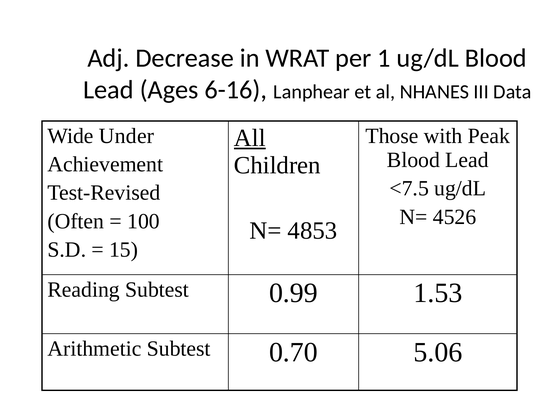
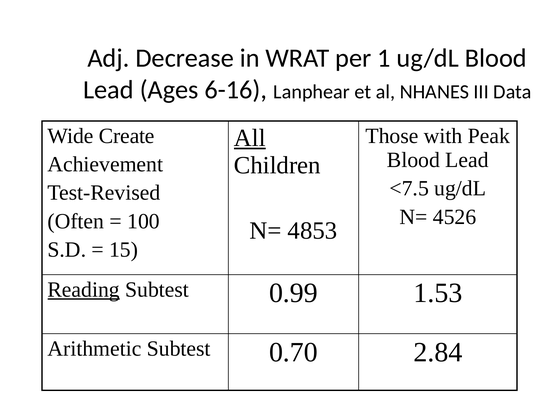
Under: Under -> Create (127, 136)
Reading underline: none -> present (84, 290)
5.06: 5.06 -> 2.84 (438, 352)
